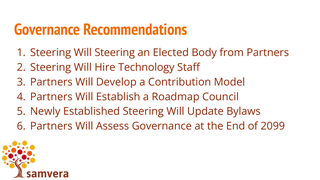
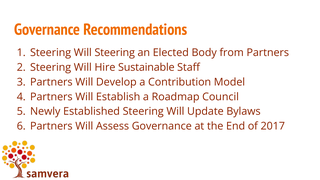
Technology: Technology -> Sustainable (146, 67)
2099: 2099 -> 2017 (273, 126)
